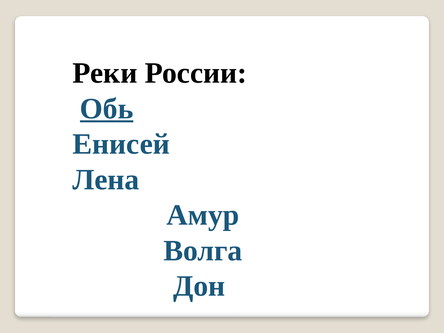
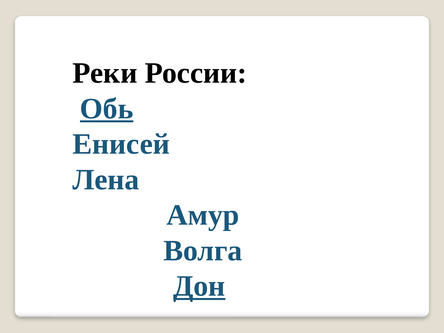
Дон underline: none -> present (199, 286)
